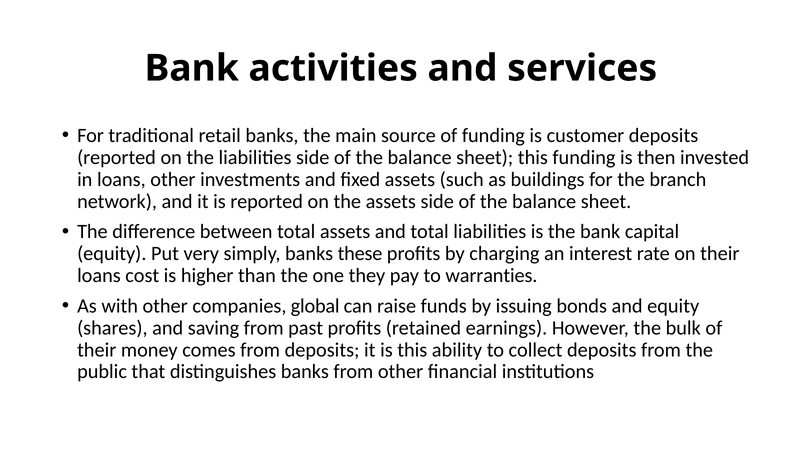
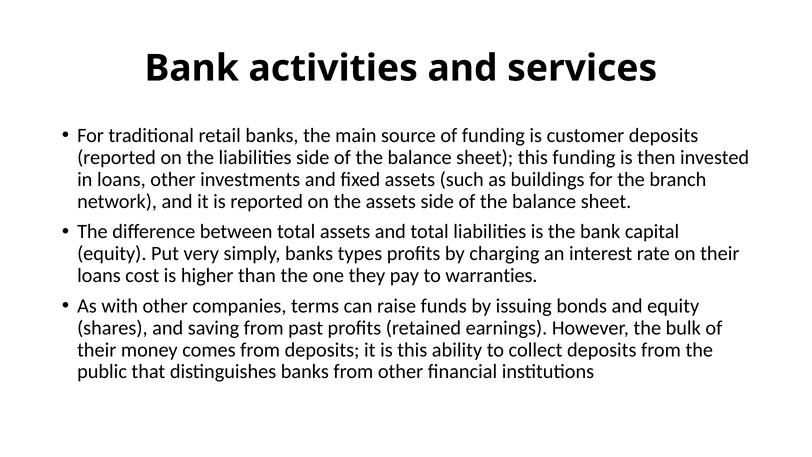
these: these -> types (360, 254)
global: global -> terms (315, 306)
